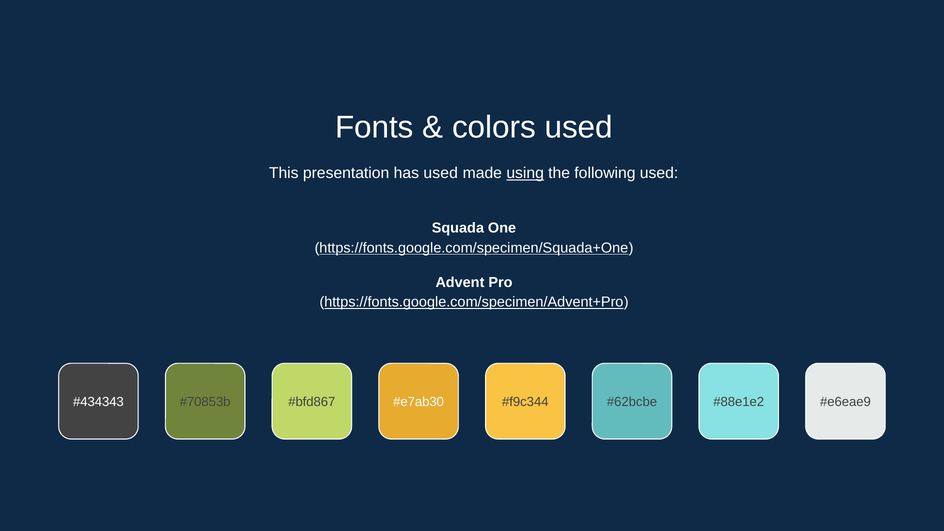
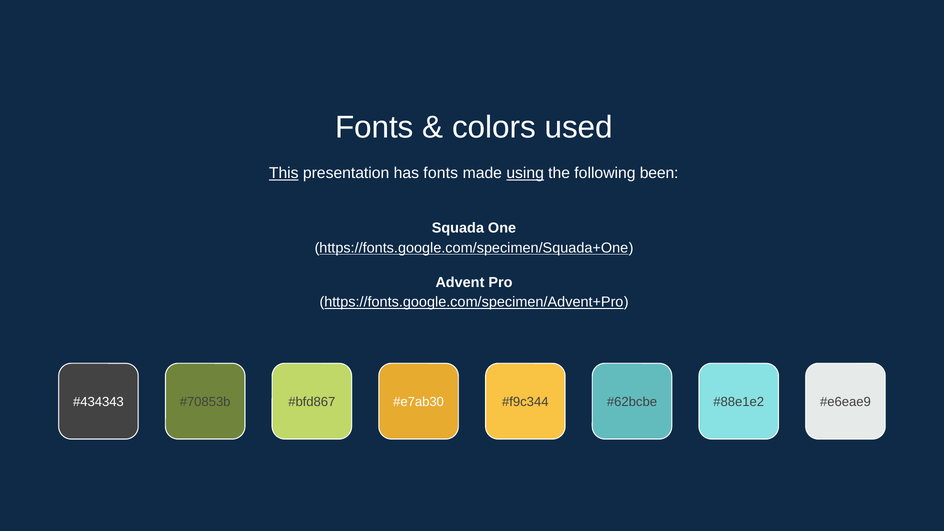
This underline: none -> present (284, 173)
has used: used -> fonts (441, 173)
following used: used -> been (659, 173)
